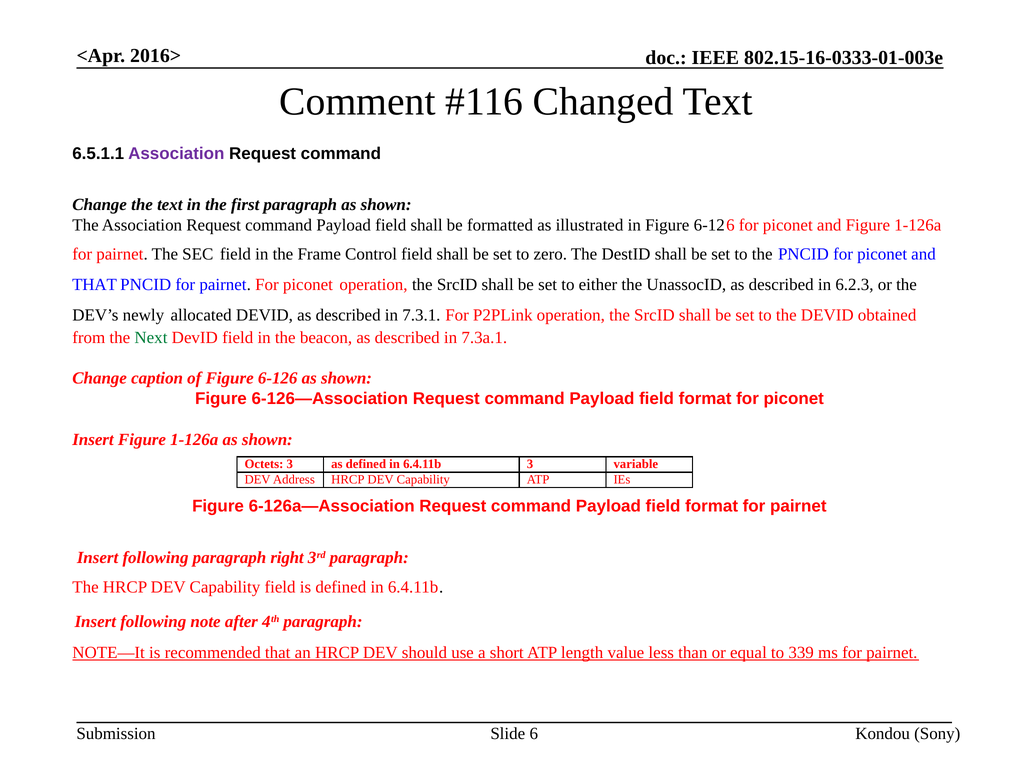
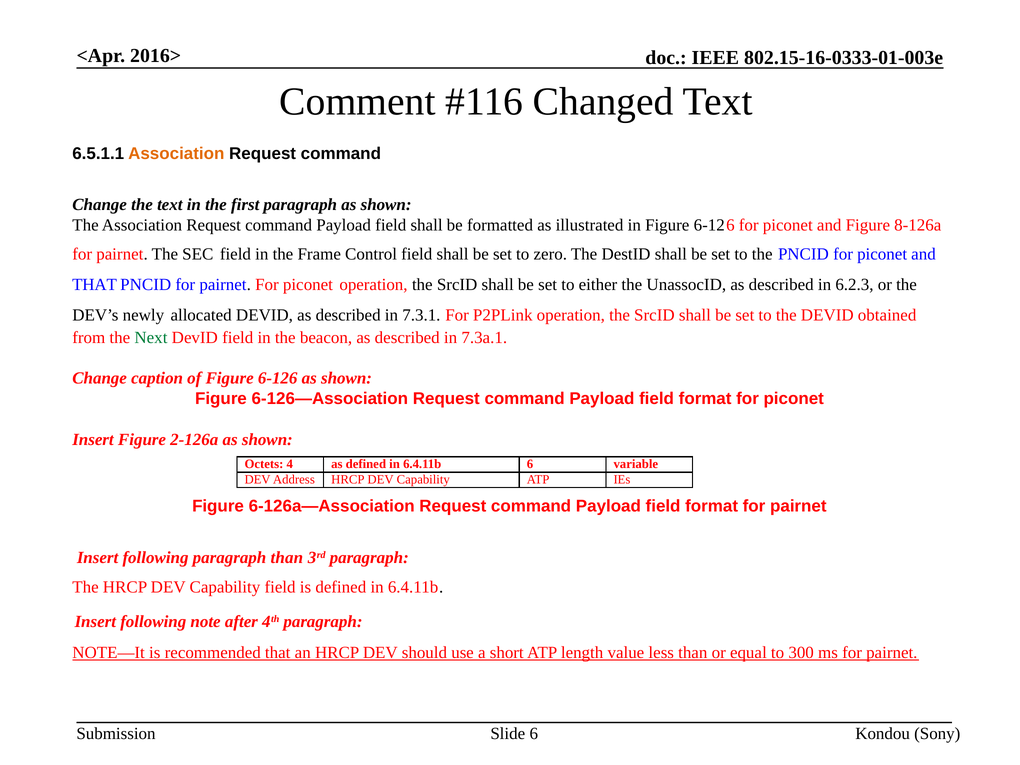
Association colour: purple -> orange (176, 154)
and Figure 1-126a: 1-126a -> 8-126a (918, 225)
Insert Figure 1-126a: 1-126a -> 2-126a (194, 439)
Octets 3: 3 -> 4 (290, 464)
6.4.11b 3: 3 -> 6 (530, 464)
paragraph right: right -> than (287, 558)
339: 339 -> 300 (801, 652)
